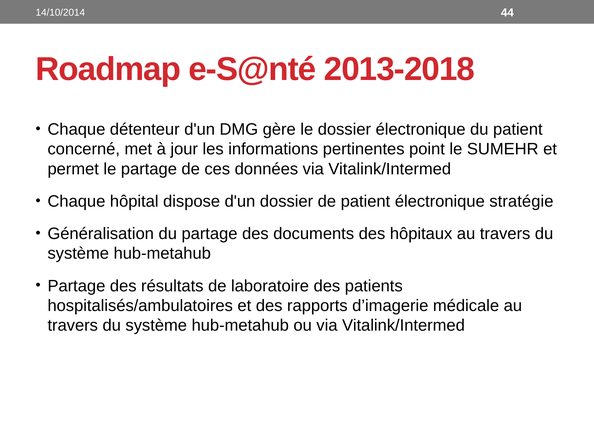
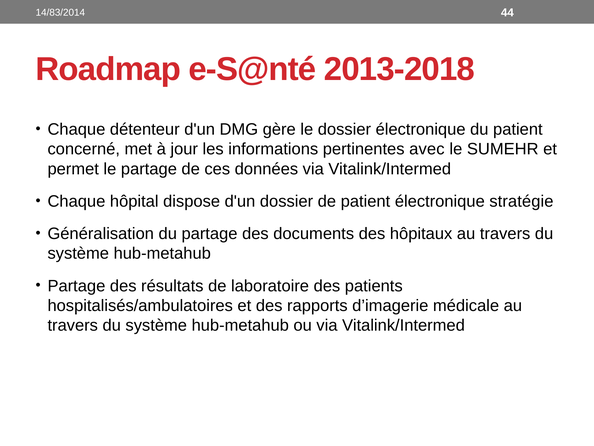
14/10/2014: 14/10/2014 -> 14/83/2014 (60, 13)
point: point -> avec (427, 149)
